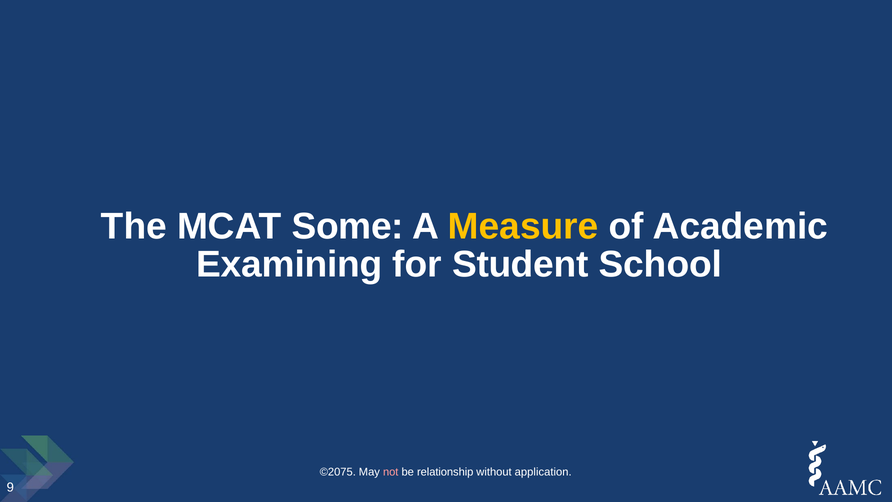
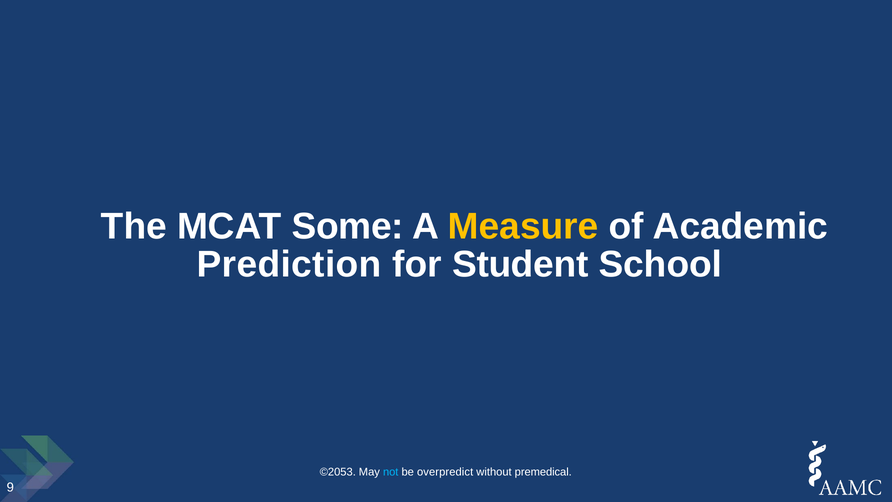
Examining: Examining -> Prediction (289, 264)
©2075: ©2075 -> ©2053 (338, 472)
not colour: pink -> light blue (391, 472)
relationship: relationship -> overpredict (445, 472)
application: application -> premedical (543, 472)
